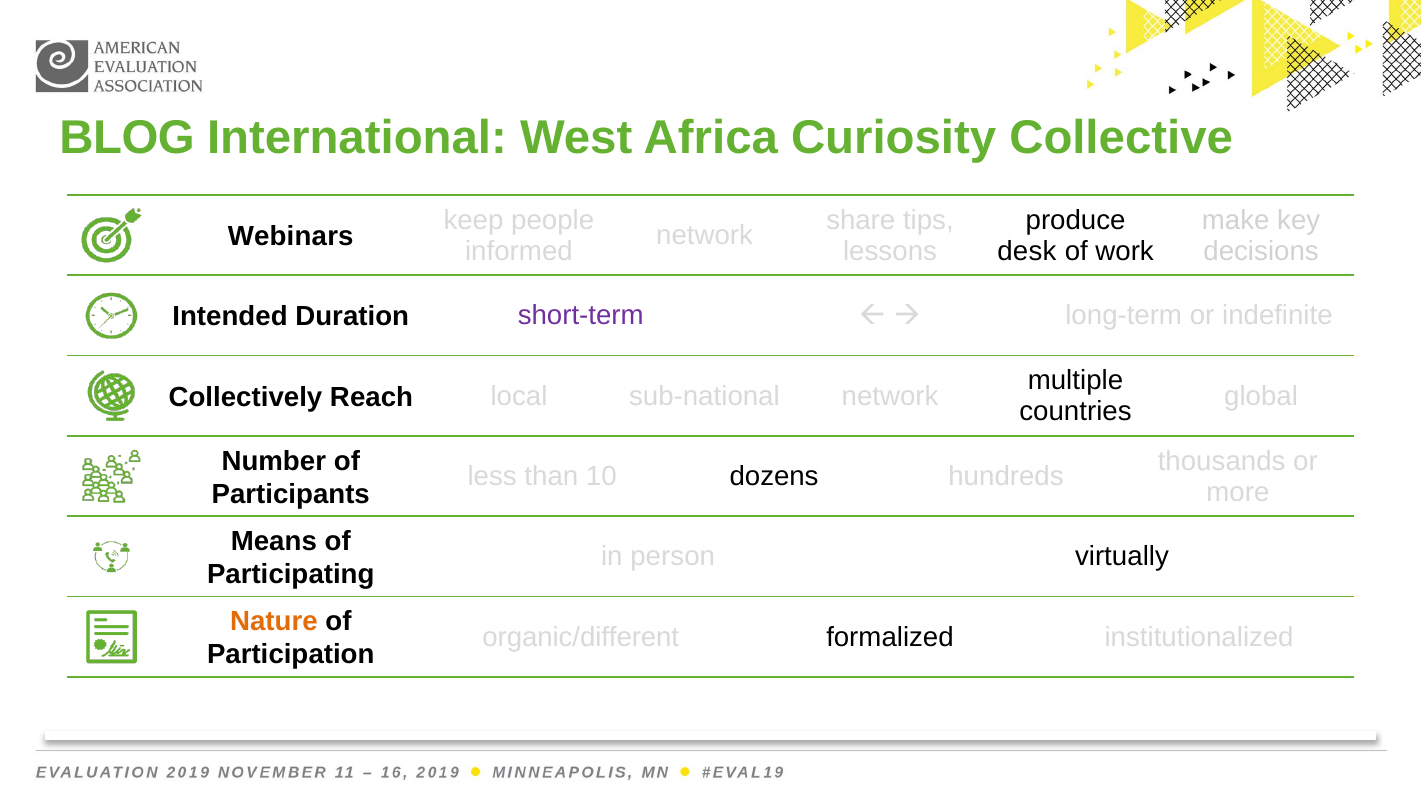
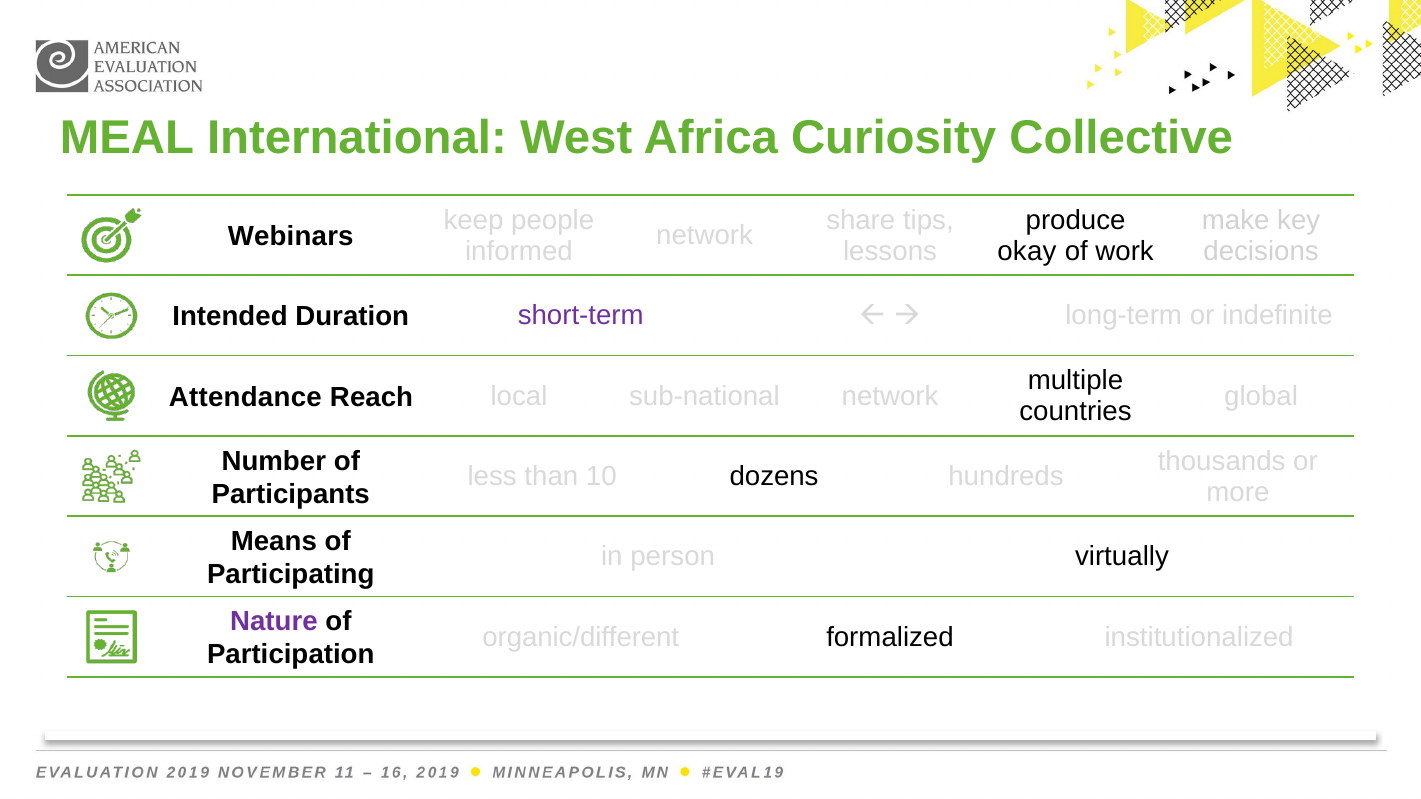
BLOG: BLOG -> MEAL (127, 138)
desk: desk -> okay (1027, 251)
Collectively: Collectively -> Attendance (245, 397)
Nature colour: orange -> purple (274, 622)
